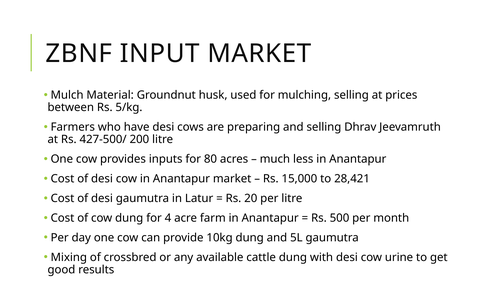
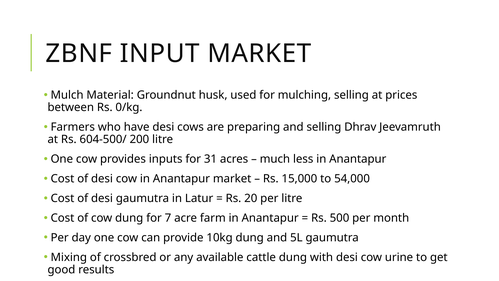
5/kg: 5/kg -> 0/kg (129, 107)
427-500/: 427-500/ -> 604-500/ (103, 139)
80: 80 -> 31 (210, 159)
28,421: 28,421 -> 54,000 (352, 179)
4: 4 -> 7 (168, 218)
